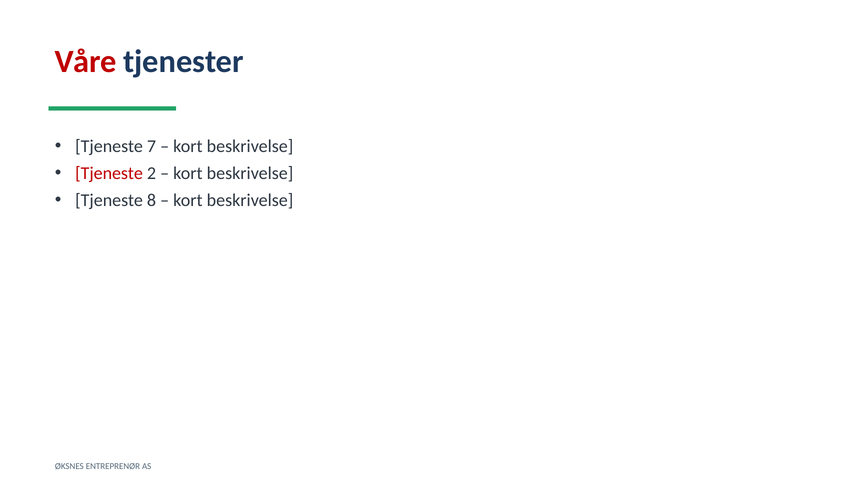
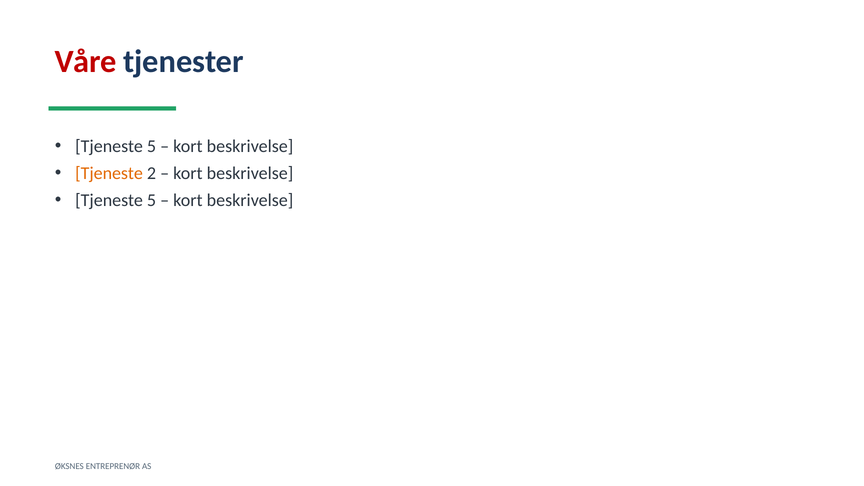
7: 7 -> 5 (151, 146)
Tjeneste colour: red -> orange (109, 173)
8: 8 -> 5 (151, 200)
